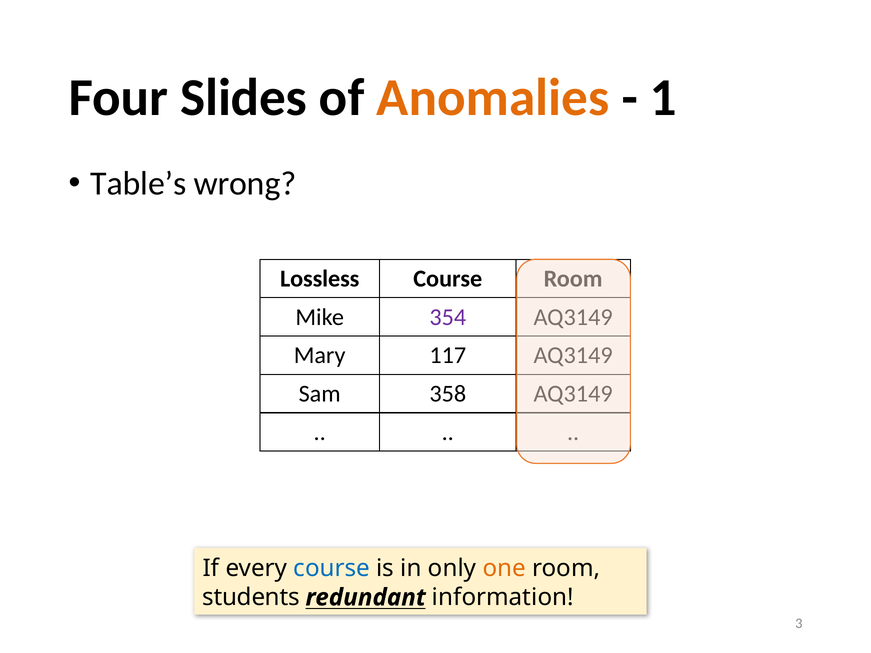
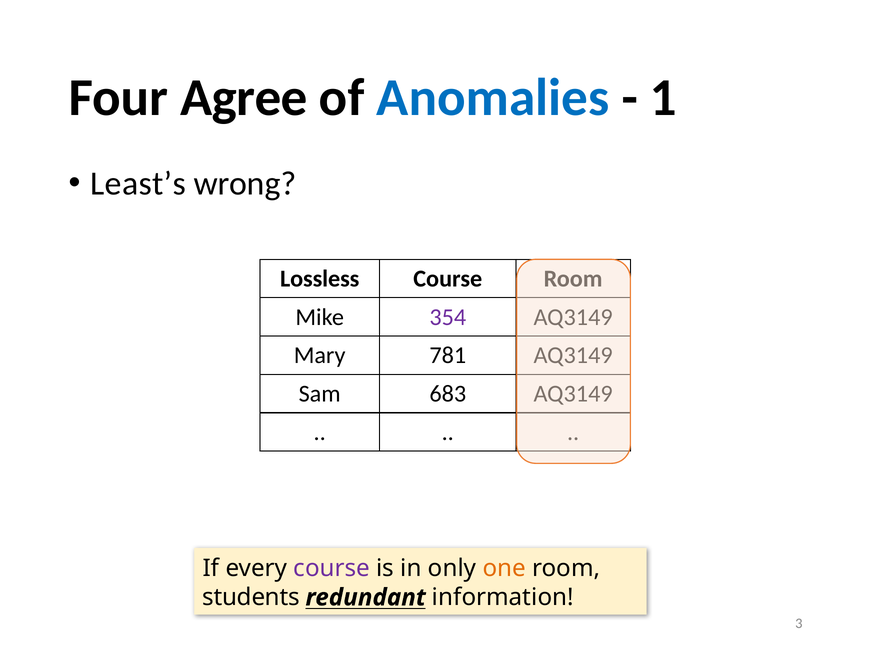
Slides: Slides -> Agree (244, 98)
Anomalies colour: orange -> blue (493, 98)
Table’s: Table’s -> Least’s (138, 183)
117: 117 -> 781 (448, 356)
358: 358 -> 683 (448, 394)
course colour: blue -> purple (332, 569)
